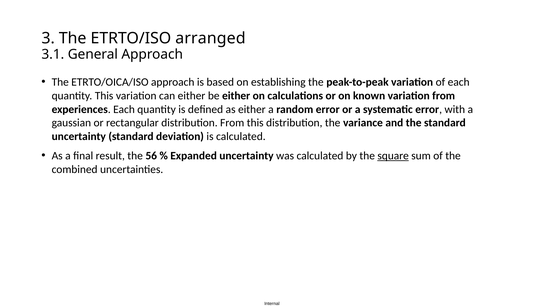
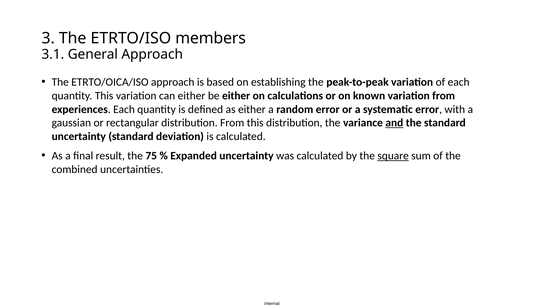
arranged: arranged -> members (211, 38)
and underline: none -> present (394, 123)
56: 56 -> 75 (151, 156)
